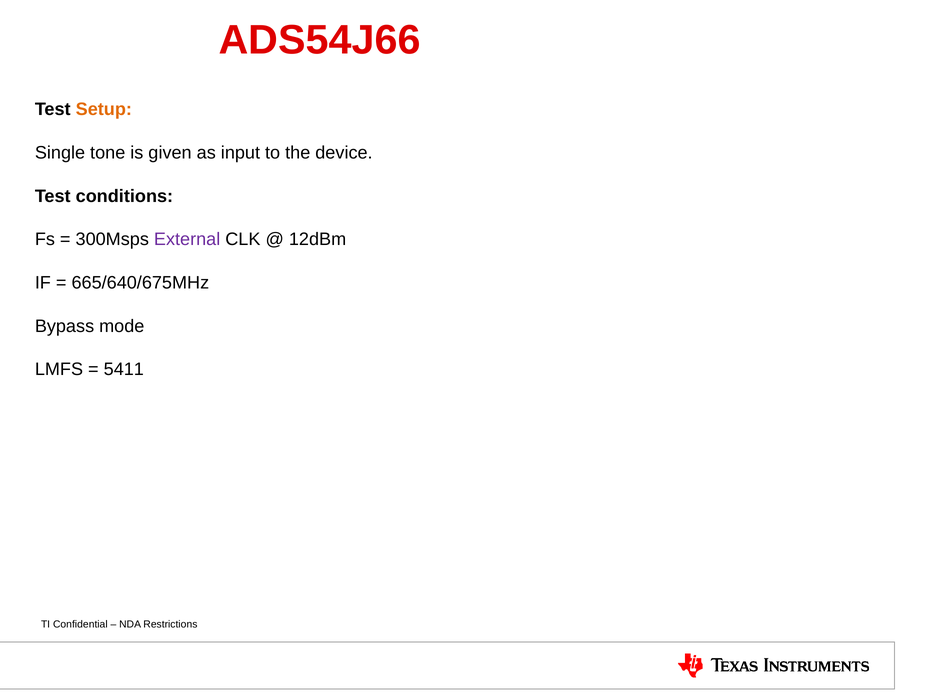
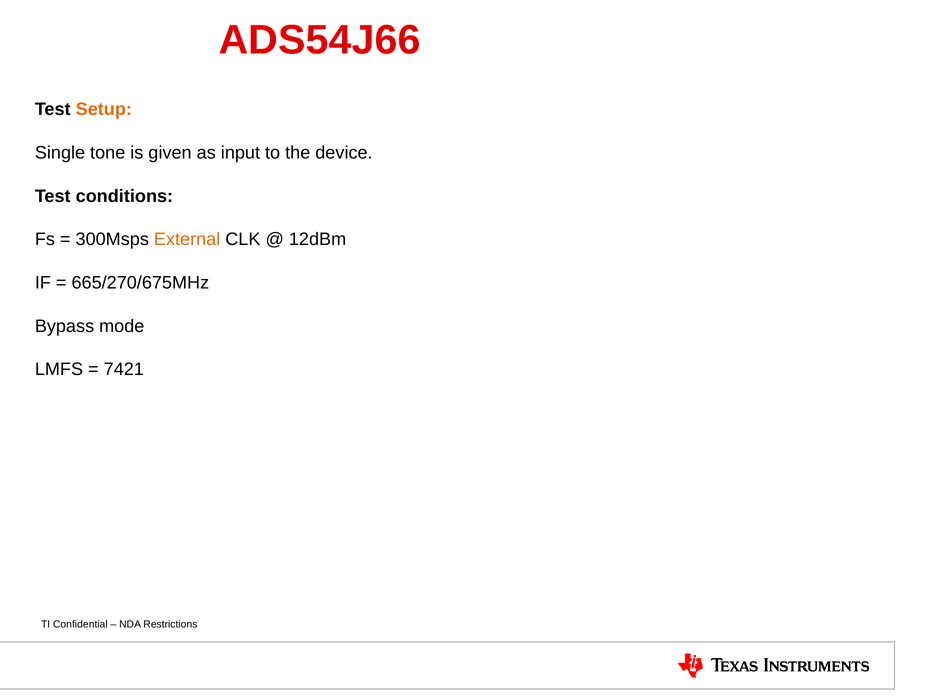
External colour: purple -> orange (187, 240)
665/640/675MHz: 665/640/675MHz -> 665/270/675MHz (140, 283)
5411: 5411 -> 7421 (124, 370)
